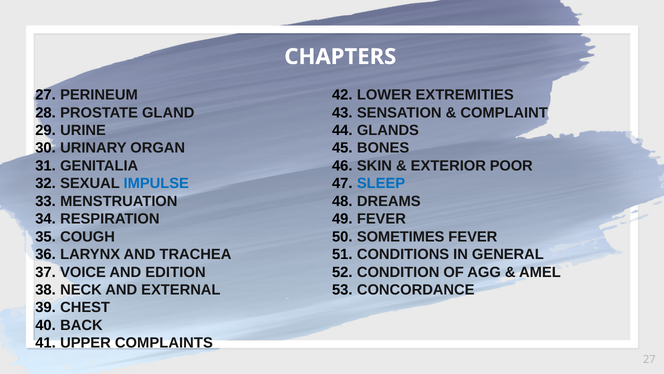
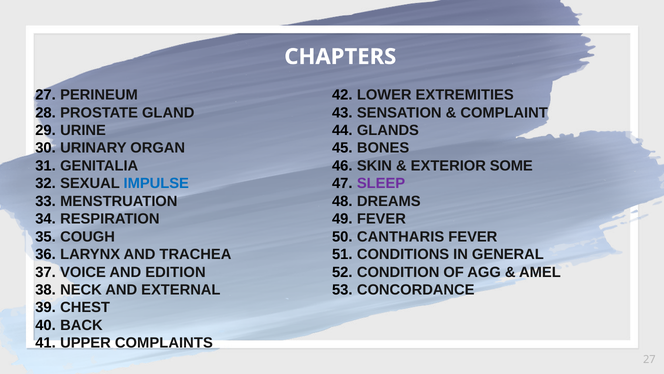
POOR: POOR -> SOME (511, 166)
SLEEP colour: blue -> purple (381, 183)
SOMETIMES: SOMETIMES -> CANTHARIS (401, 236)
